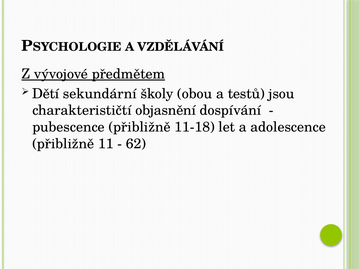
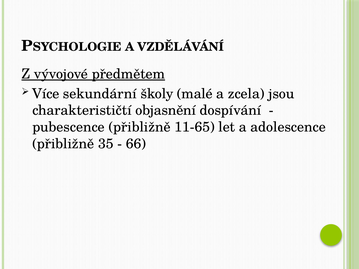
Dětí: Dětí -> Více (46, 94)
obou: obou -> malé (195, 94)
testů: testů -> zcela (246, 94)
11-18: 11-18 -> 11-65 (195, 127)
11: 11 -> 35 (106, 144)
62: 62 -> 66 (136, 144)
